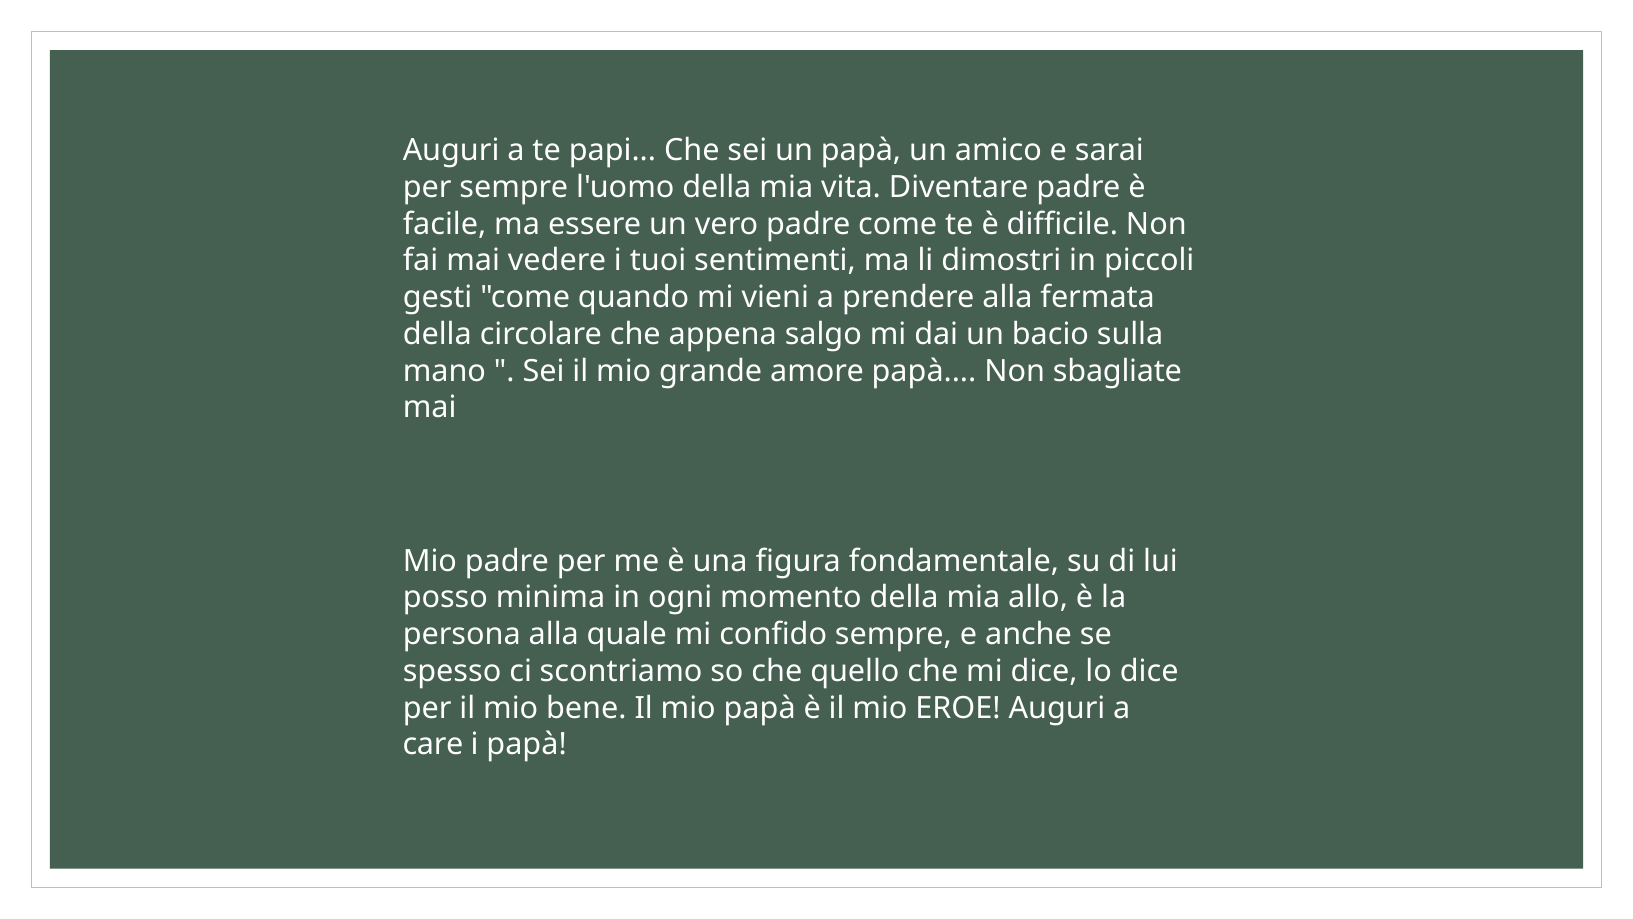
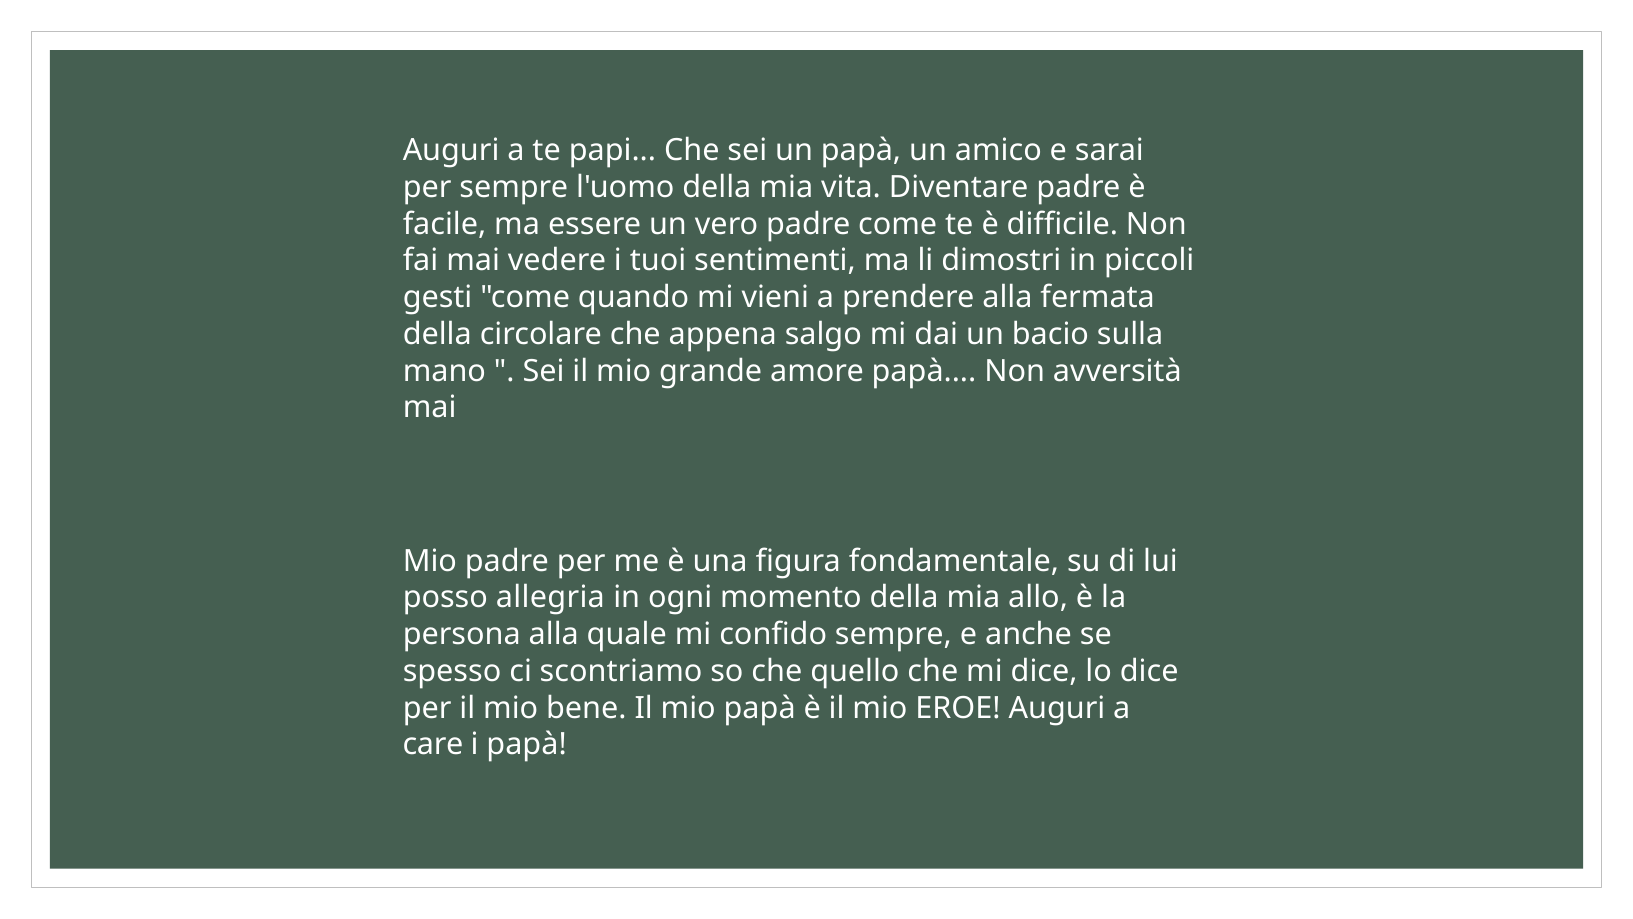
sbagliate: sbagliate -> avversità (1117, 371)
minima: minima -> allegria (550, 597)
